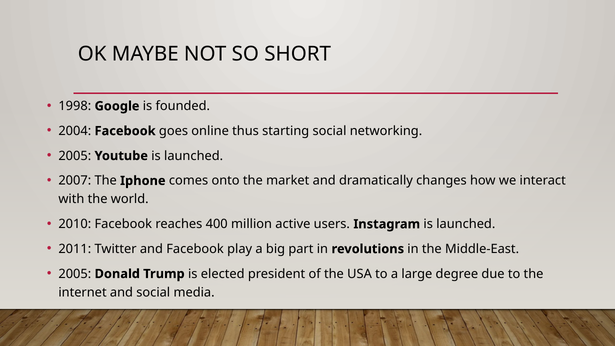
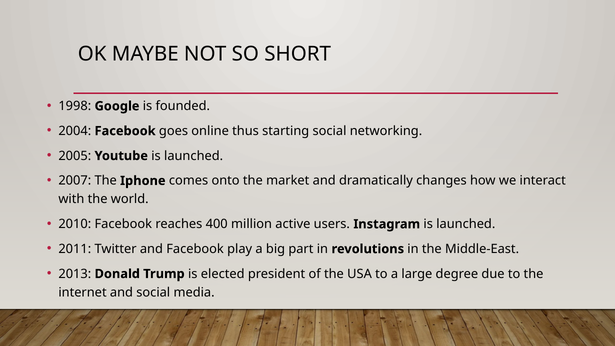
2005: 2005 -> 2013 (75, 274)
